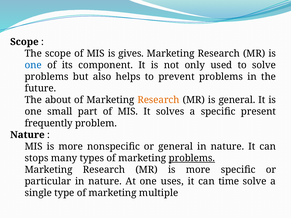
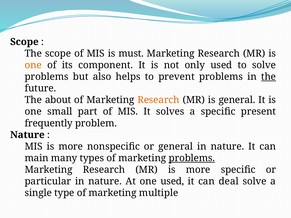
gives: gives -> must (131, 54)
one colour: blue -> orange (33, 65)
the underline: none -> present (269, 77)
stops: stops -> main (37, 158)
one uses: uses -> used (172, 182)
time: time -> deal (229, 182)
